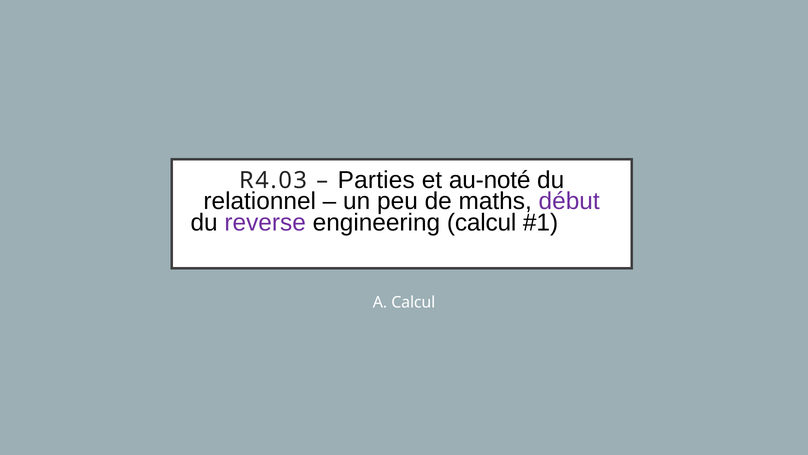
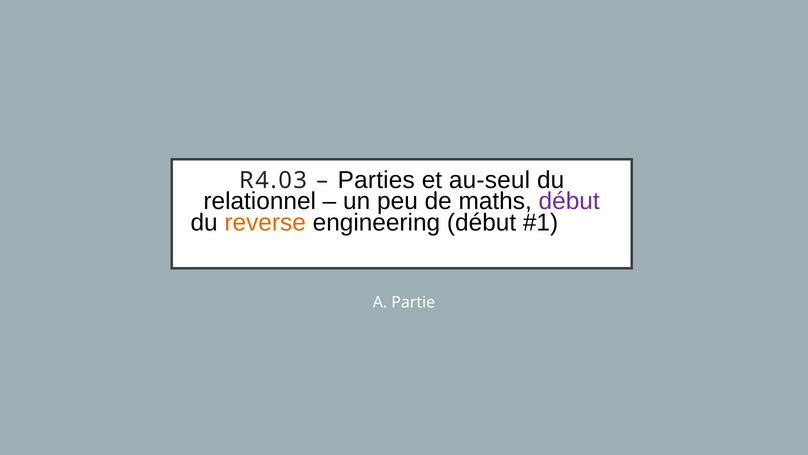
au-noté: au-noté -> au-seul (490, 180)
reverse colour: purple -> orange (265, 222)
engineering calcul: calcul -> début (482, 222)
A Calcul: Calcul -> Partie (413, 302)
